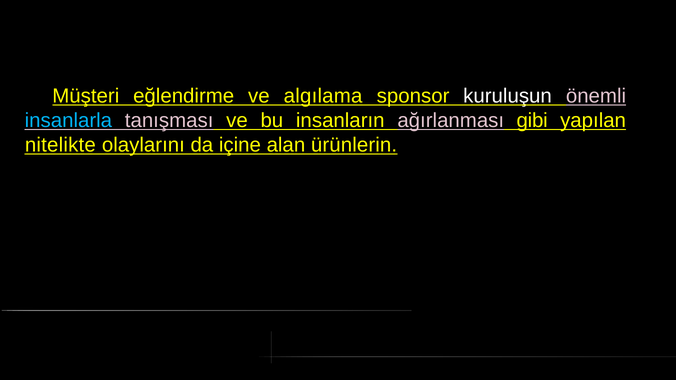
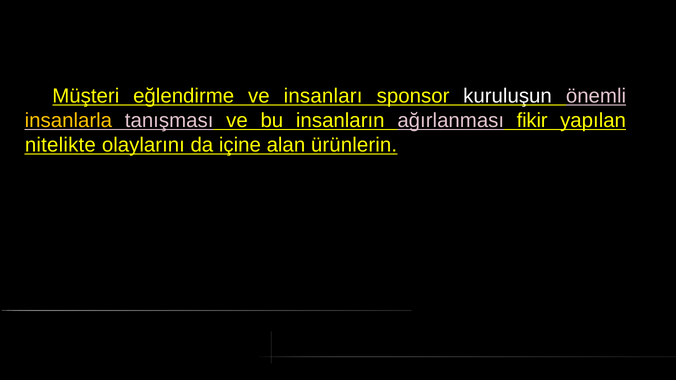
algılama: algılama -> insanları (323, 96)
insanlarla colour: light blue -> yellow (68, 121)
gibi: gibi -> fikir (532, 121)
